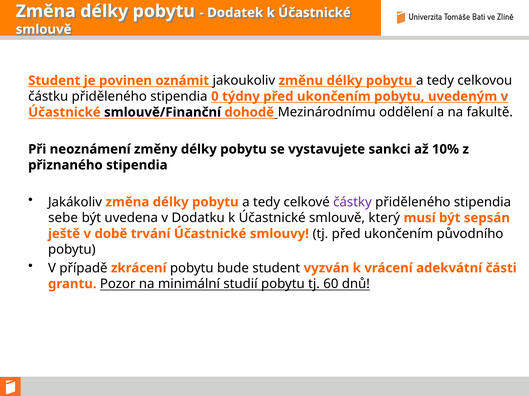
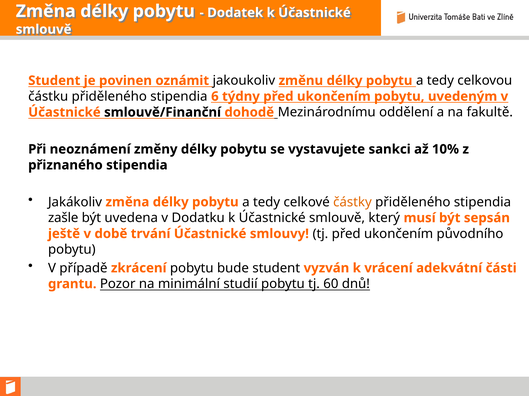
0: 0 -> 6 (215, 97)
částky colour: purple -> orange (352, 202)
sebe: sebe -> zašle (63, 218)
